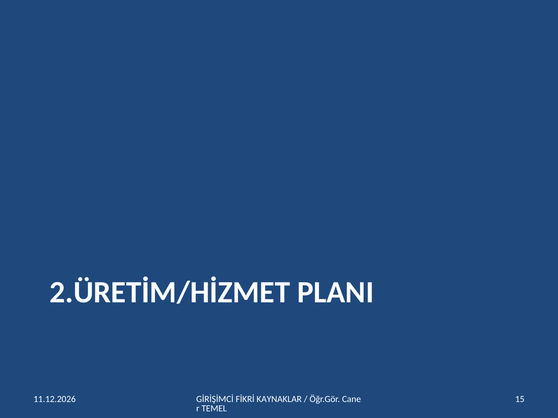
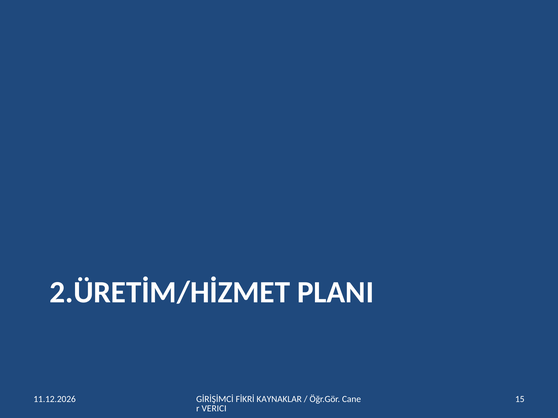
TEMEL: TEMEL -> VERICI (214, 409)
